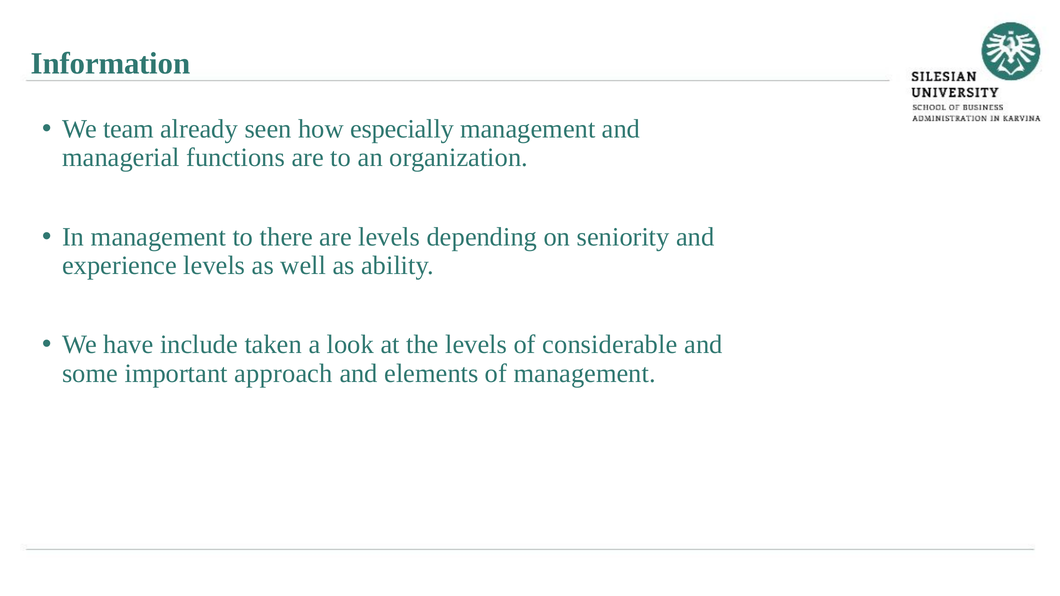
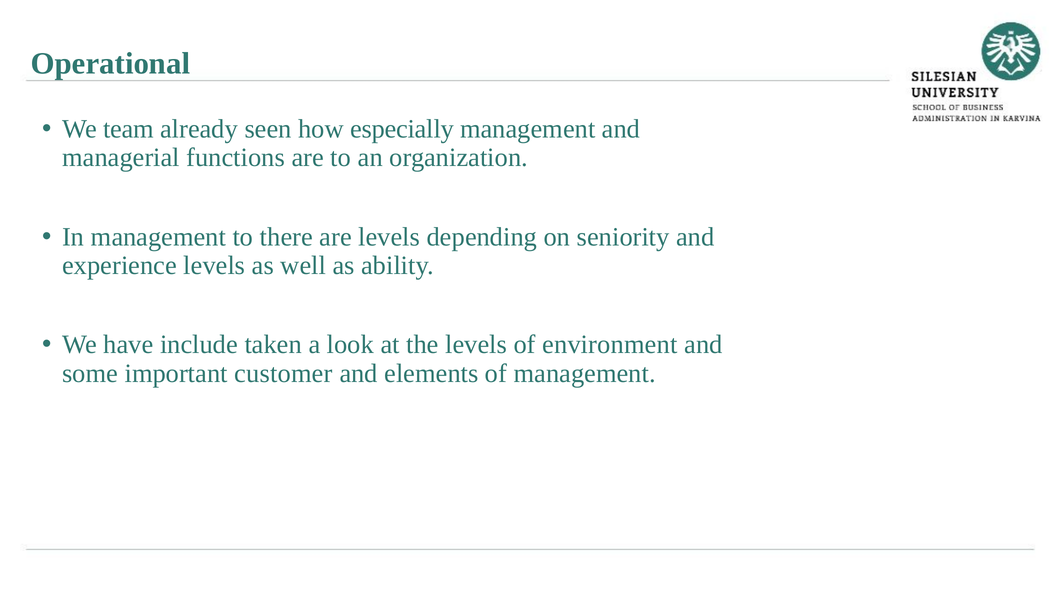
Information: Information -> Operational (110, 64)
considerable: considerable -> environment (610, 345)
approach: approach -> customer (283, 373)
